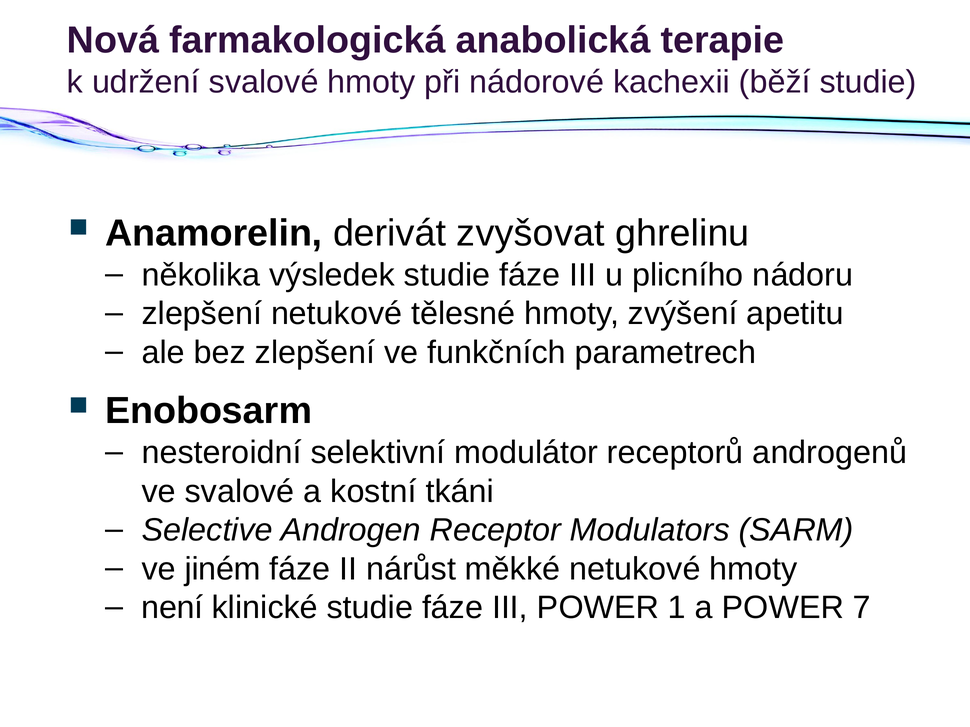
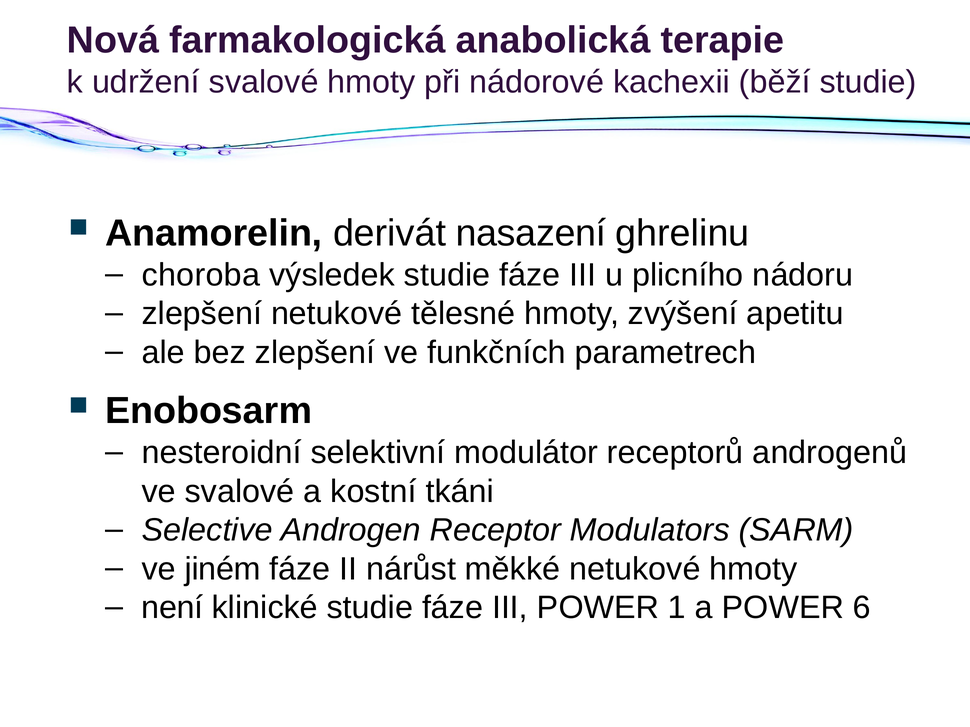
zvyšovat: zvyšovat -> nasazení (531, 233)
několika: několika -> choroba (201, 275)
7: 7 -> 6 (862, 608)
